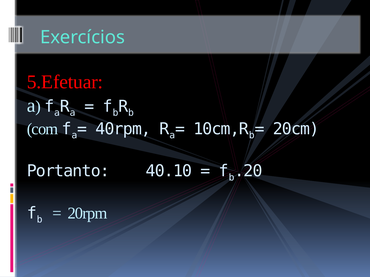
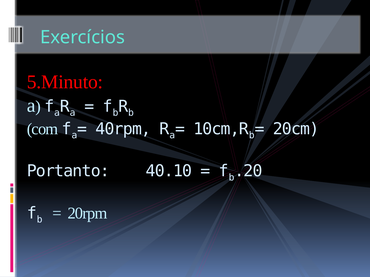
5.Efetuar: 5.Efetuar -> 5.Minuto (65, 82)
